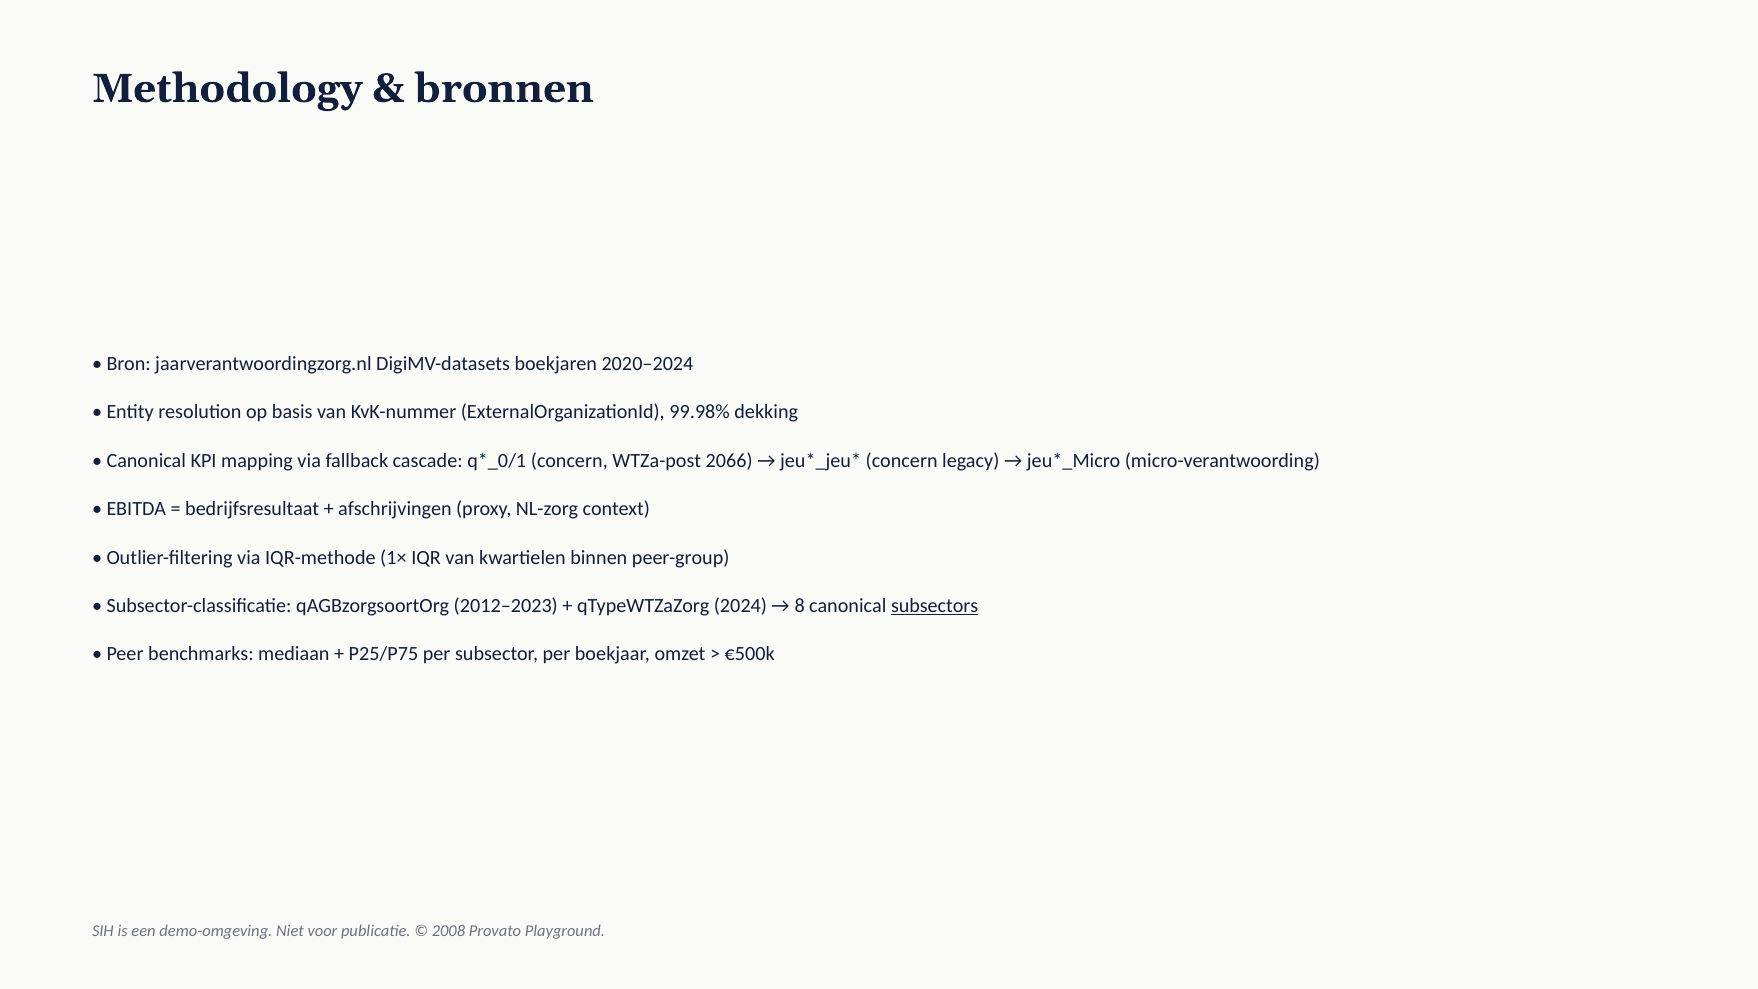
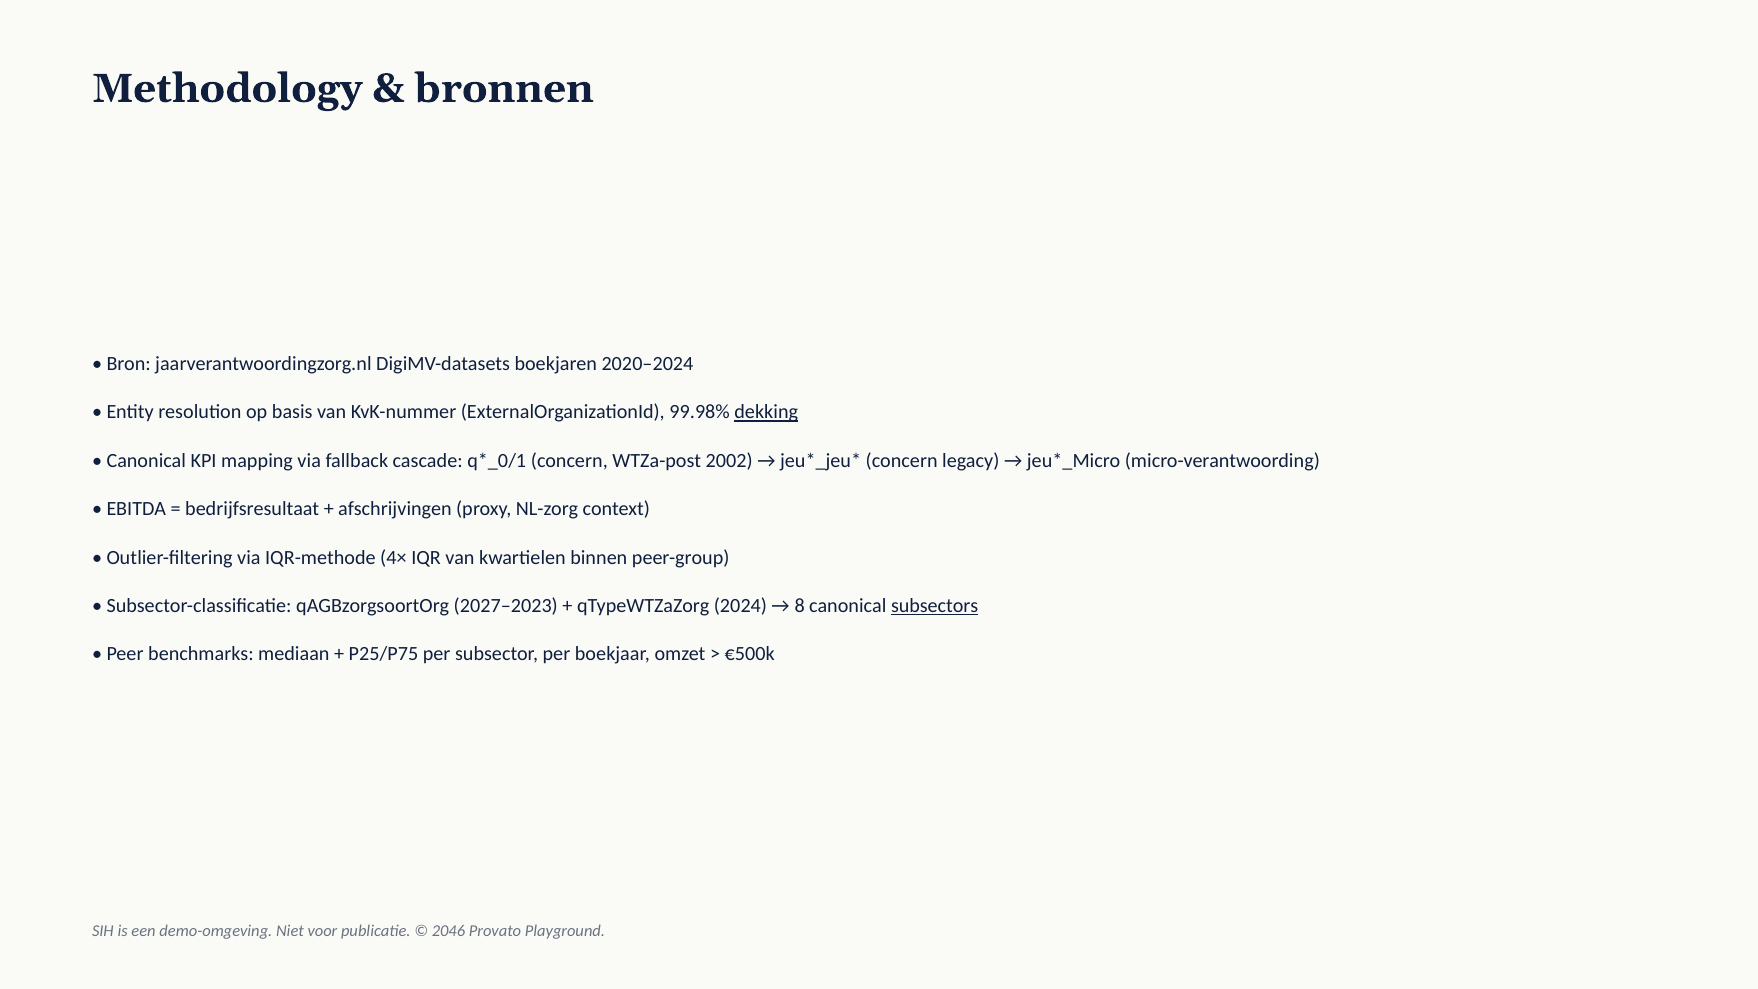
dekking underline: none -> present (766, 412)
2066: 2066 -> 2002 (729, 461)
1×: 1× -> 4× (393, 557)
2012–2023: 2012–2023 -> 2027–2023 (506, 606)
2008: 2008 -> 2046 (448, 931)
